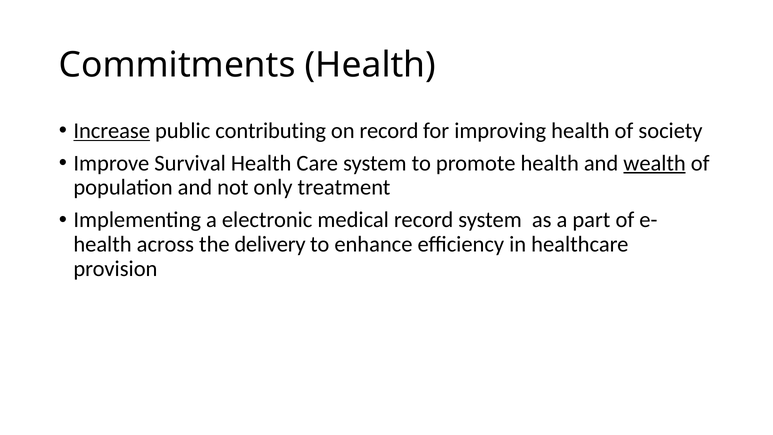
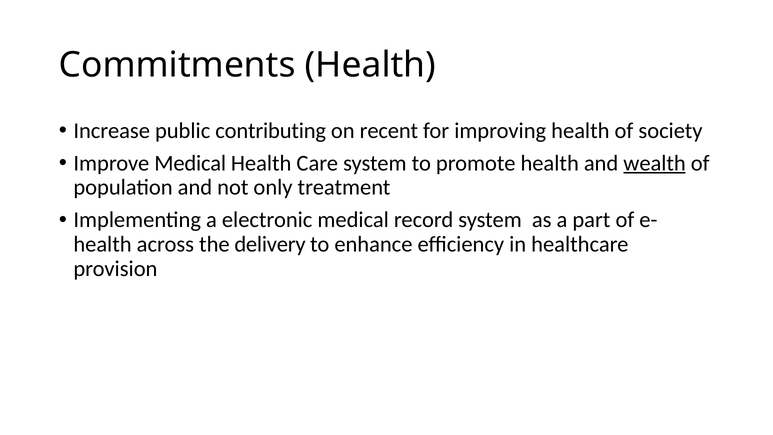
Increase underline: present -> none (112, 131)
on record: record -> recent (389, 131)
Improve Survival: Survival -> Medical (190, 163)
